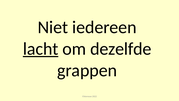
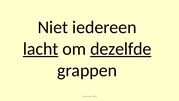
dezelfde underline: none -> present (121, 49)
